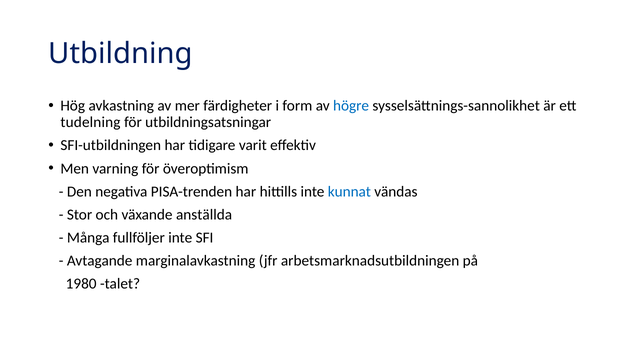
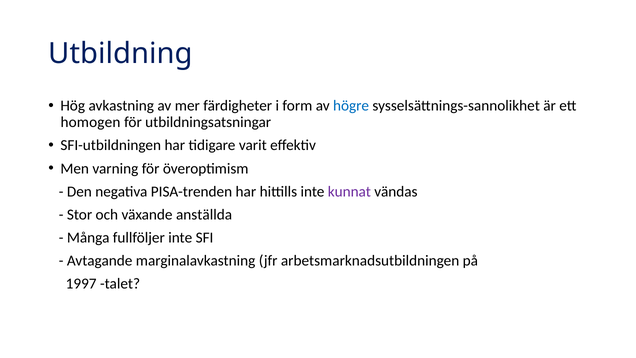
tudelning: tudelning -> homogen (90, 122)
kunnat colour: blue -> purple (349, 191)
1980: 1980 -> 1997 (81, 284)
